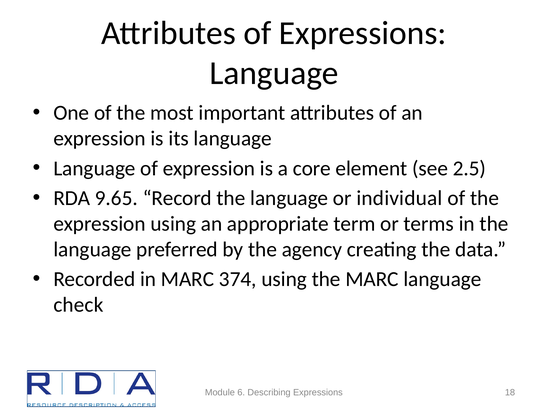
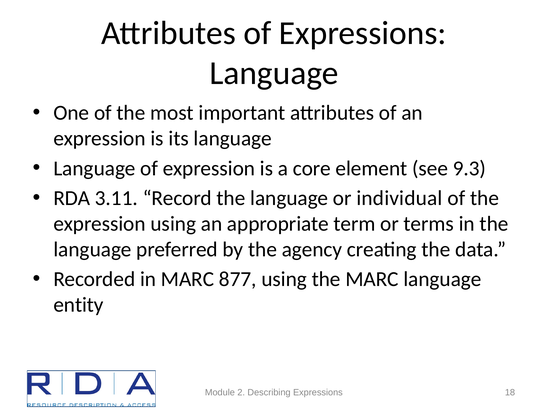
2.5: 2.5 -> 9.3 (469, 168)
9.65: 9.65 -> 3.11 (116, 198)
374: 374 -> 877 (238, 279)
check: check -> entity (79, 305)
6: 6 -> 2 (241, 392)
